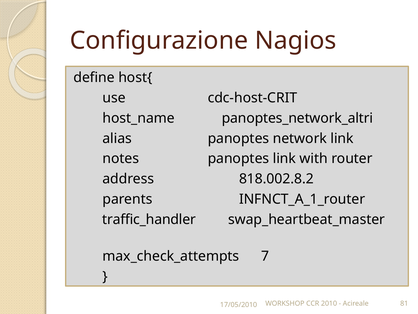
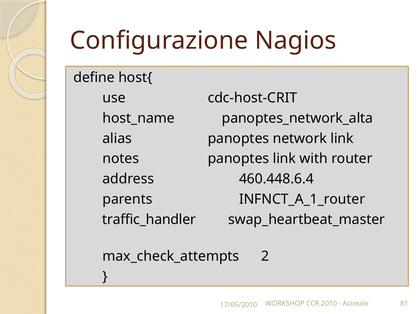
panoptes_network_altri: panoptes_network_altri -> panoptes_network_alta (297, 118)
818.002.8.2: 818.002.8.2 -> 460.448.6.4 (276, 179)
7: 7 -> 2 (265, 256)
